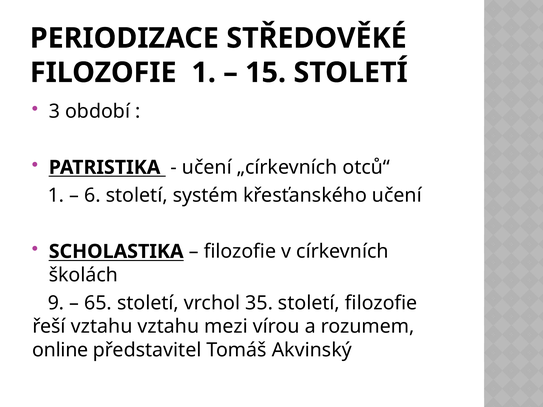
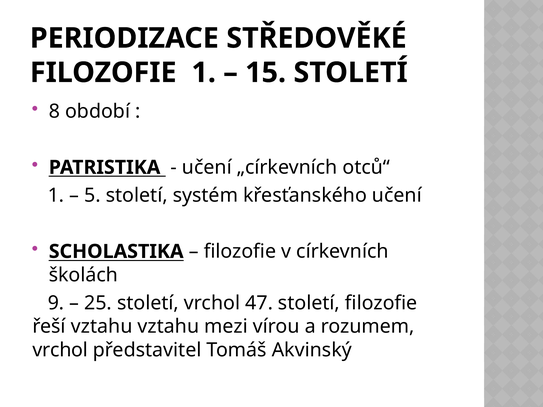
3: 3 -> 8 (54, 111)
6: 6 -> 5 (92, 196)
65: 65 -> 25 (98, 303)
35: 35 -> 47 (259, 303)
online: online -> vrchol (60, 350)
